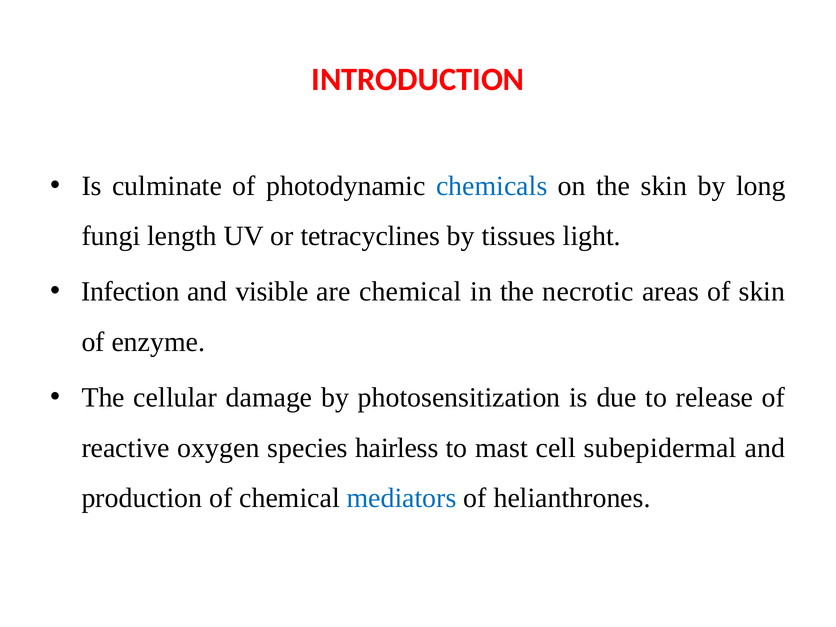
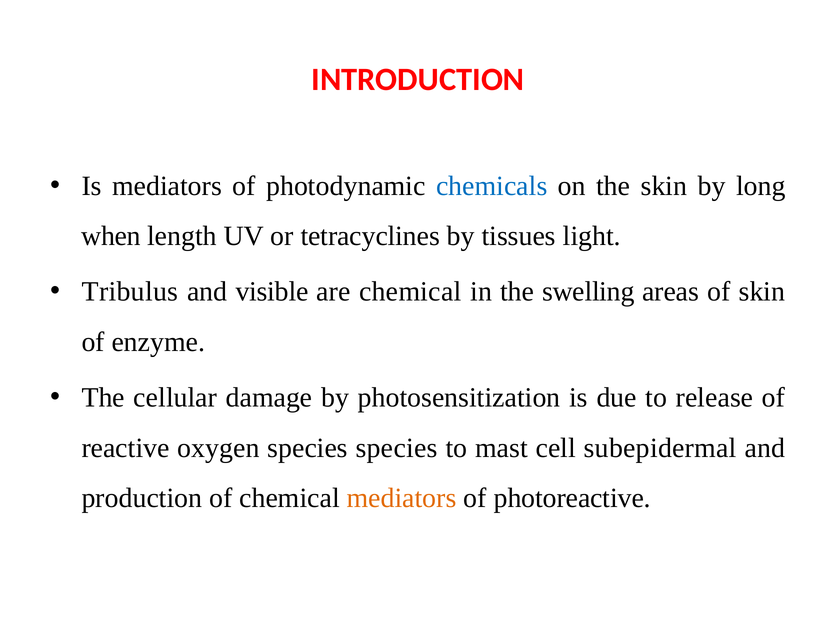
Is culminate: culminate -> mediators (167, 186)
fungi: fungi -> when (111, 236)
Infection: Infection -> Tribulus (130, 292)
necrotic: necrotic -> swelling (588, 292)
species hairless: hairless -> species (397, 448)
mediators colour: blue -> orange (402, 498)
helianthrones: helianthrones -> photoreactive (572, 498)
